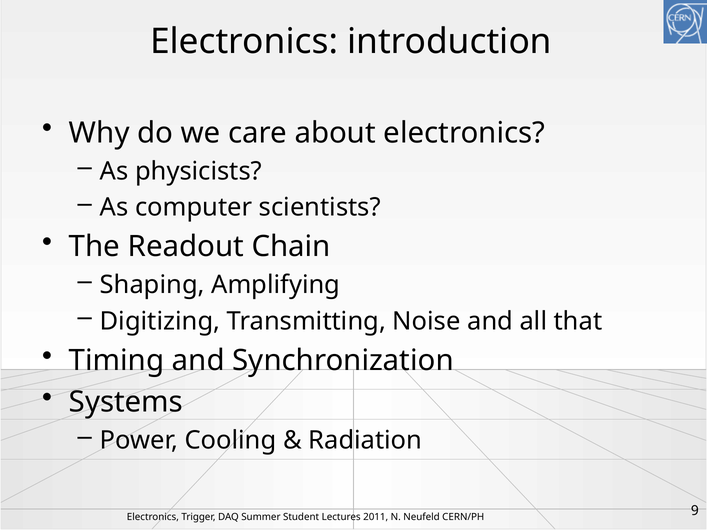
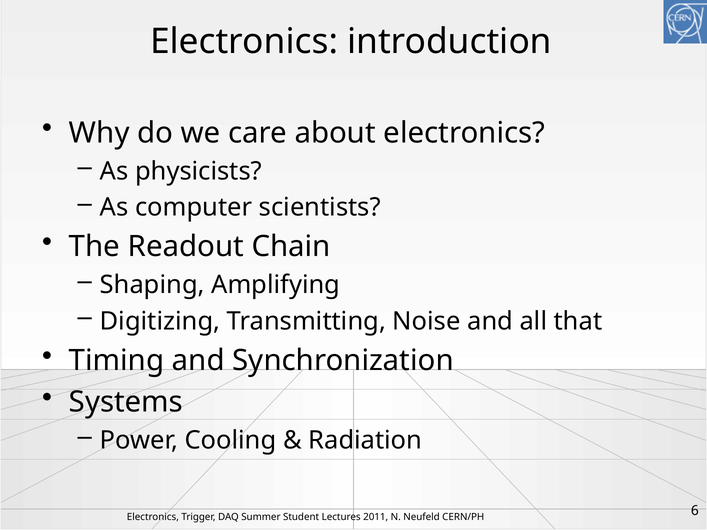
9: 9 -> 6 (695, 511)
